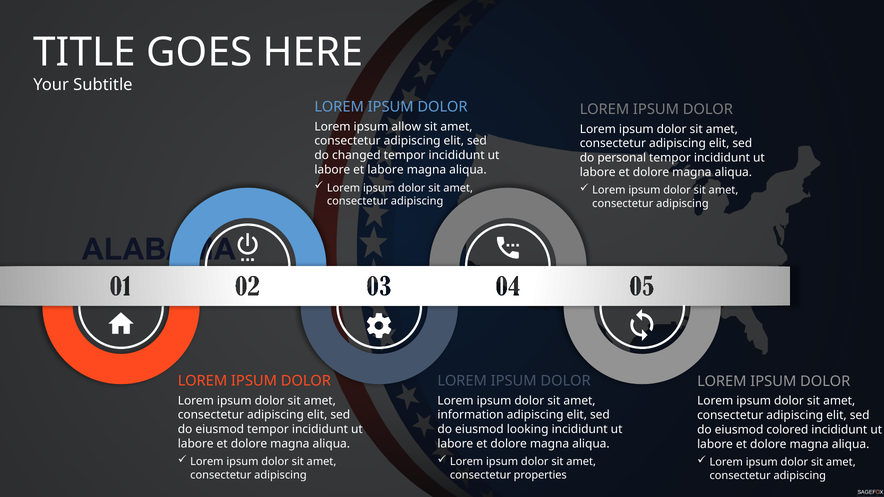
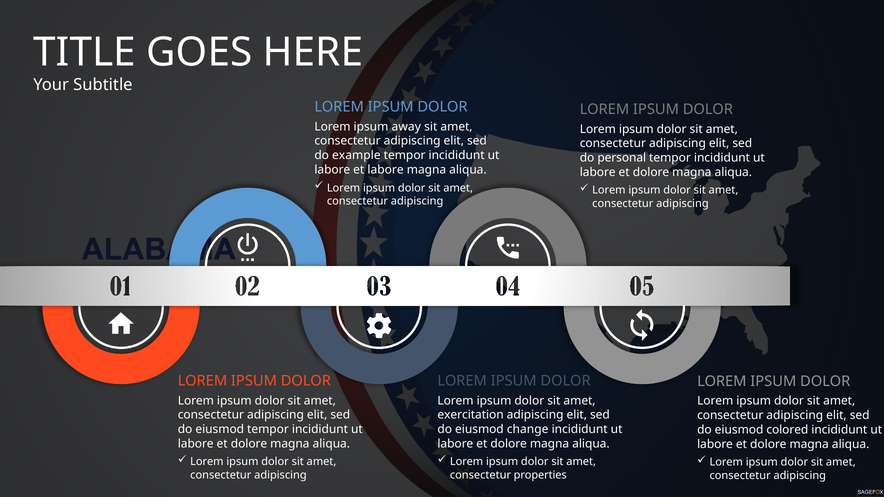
allow: allow -> away (406, 127)
changed: changed -> example (356, 155)
information: information -> exercitation (471, 415)
looking: looking -> change (528, 430)
